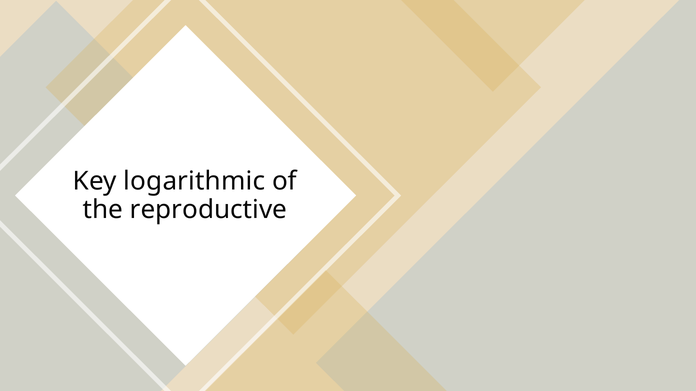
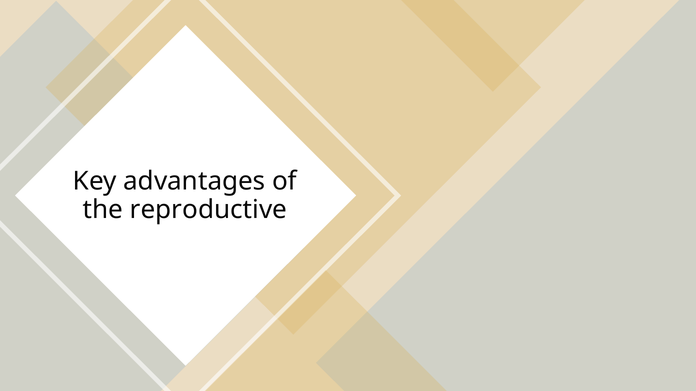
logarithmic: logarithmic -> advantages (194, 181)
